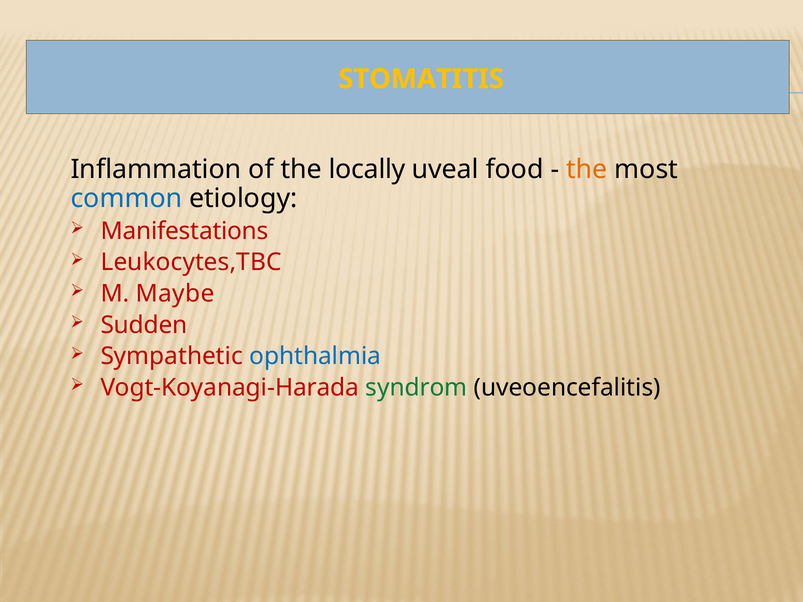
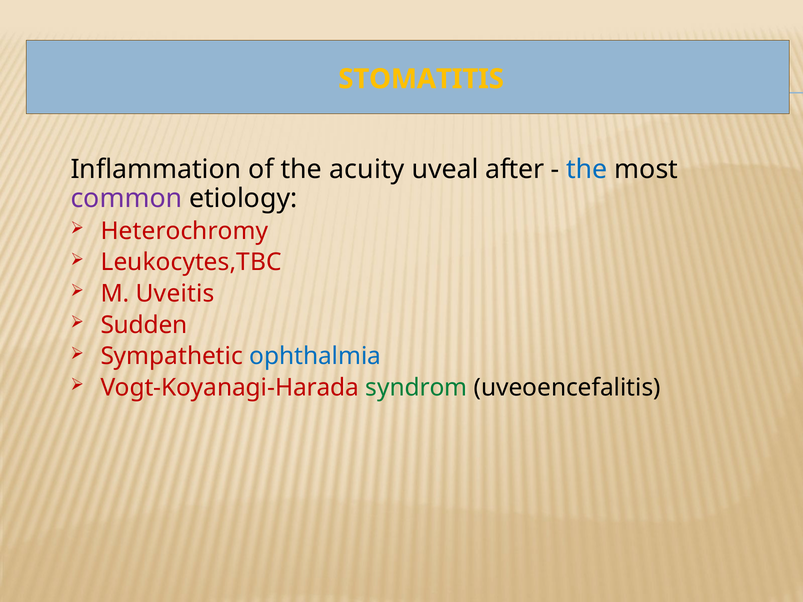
locally: locally -> acuity (367, 170)
food: food -> after (515, 170)
the colour: orange -> blue (587, 170)
common colour: blue -> purple (126, 198)
Manifestations: Manifestations -> Heterochromy (184, 231)
Maybe: Maybe -> Uveitis (175, 294)
